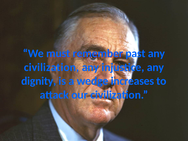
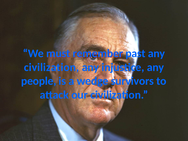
dignity: dignity -> people (39, 81)
increases: increases -> survivors (132, 81)
